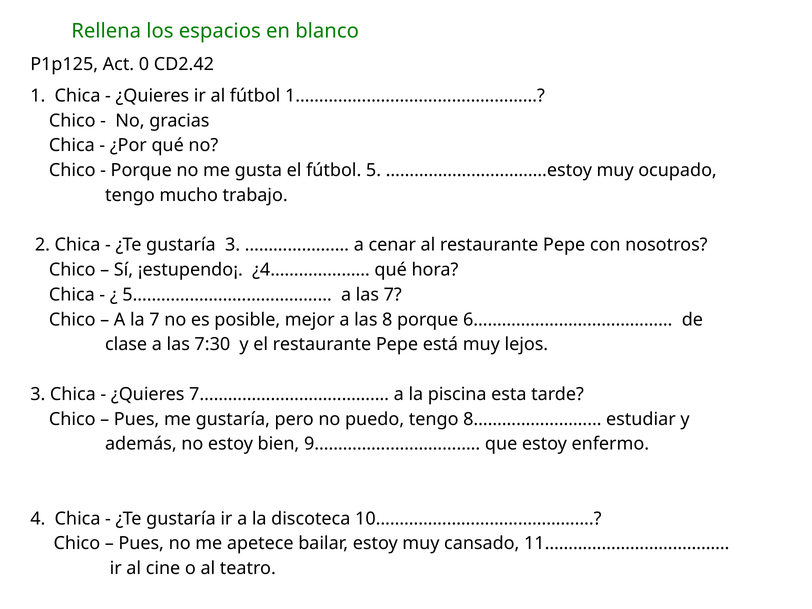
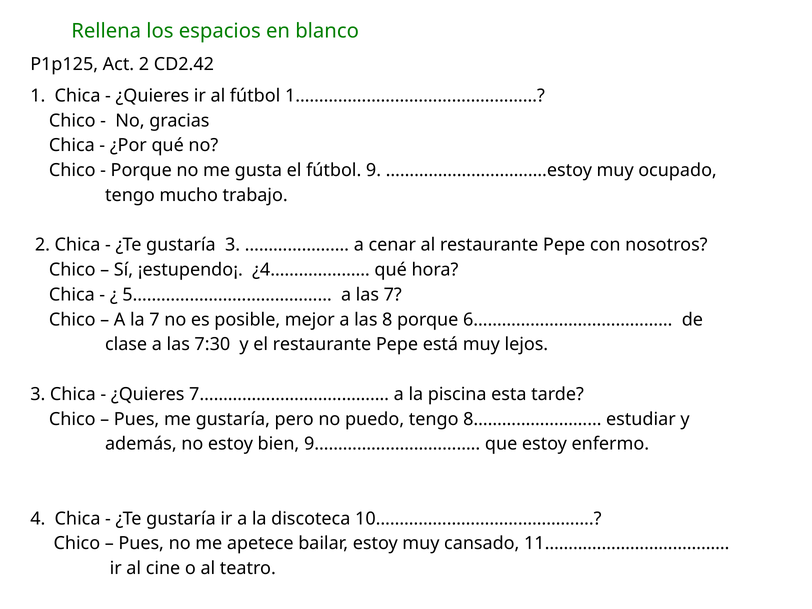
Act 0: 0 -> 2 (144, 64)
5: 5 -> 9 (374, 170)
